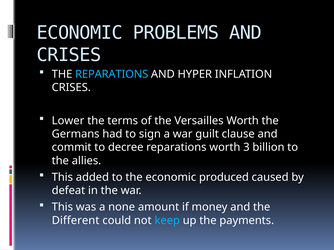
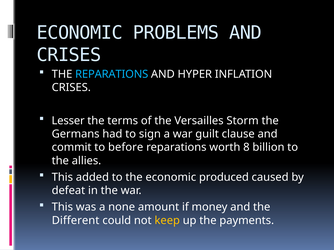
Lower: Lower -> Lesser (68, 121)
Versailles Worth: Worth -> Storm (243, 121)
decree: decree -> before (126, 148)
3: 3 -> 8 (246, 148)
keep colour: light blue -> yellow (167, 221)
